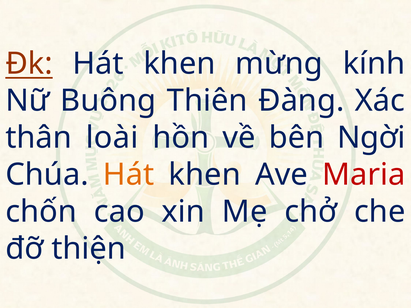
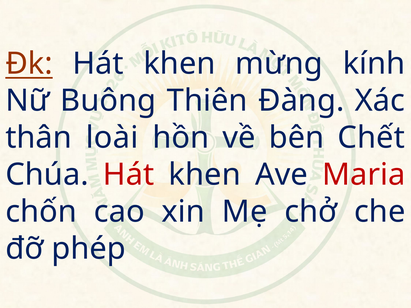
Ngời: Ngời -> Chết (371, 138)
Hát colour: orange -> red (129, 175)
thiện: thiện -> phép (89, 249)
